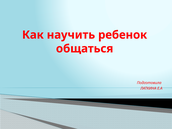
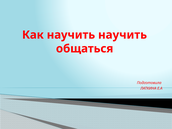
научить ребенок: ребенок -> научить (123, 35)
